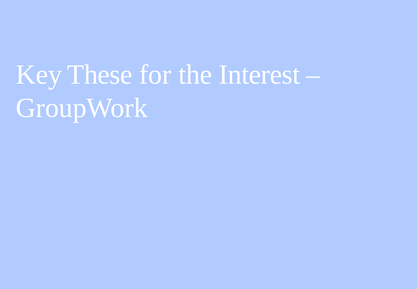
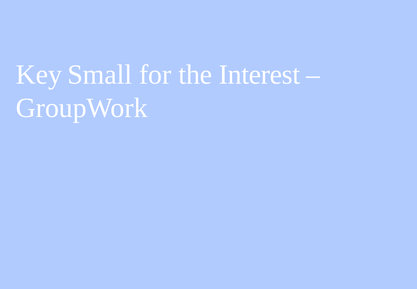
These: These -> Small (100, 75)
